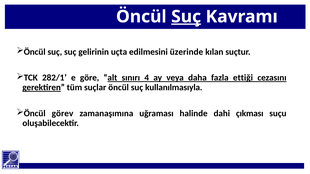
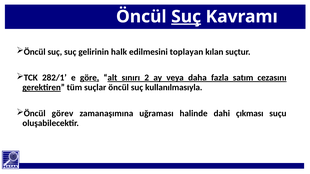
uçta: uçta -> halk (119, 52)
üzerinde: üzerinde -> toplayan (187, 52)
göre underline: none -> present (90, 78)
4: 4 -> 2 (147, 78)
ettiği: ettiği -> satım (243, 78)
